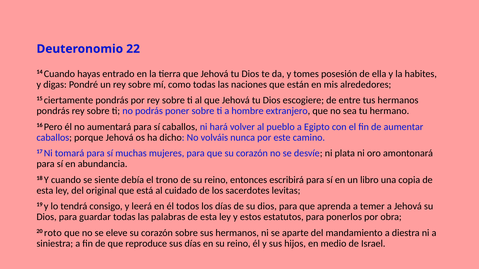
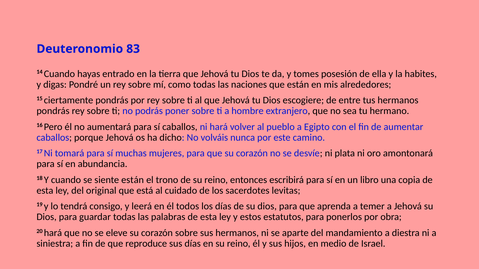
22: 22 -> 83 (133, 49)
siente debía: debía -> están (133, 180)
20 roto: roto -> hará (53, 233)
